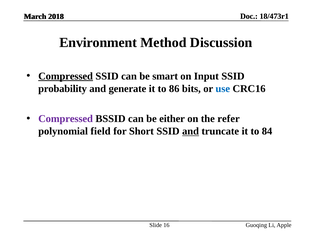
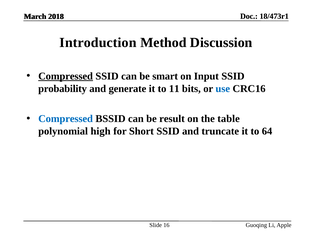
Environment: Environment -> Introduction (98, 43)
86: 86 -> 11 (174, 89)
Compressed colour: purple -> blue (66, 119)
either: either -> result (172, 119)
refer: refer -> table (229, 119)
field: field -> high (101, 131)
and underline: present -> none (191, 131)
84: 84 -> 64 (267, 131)
